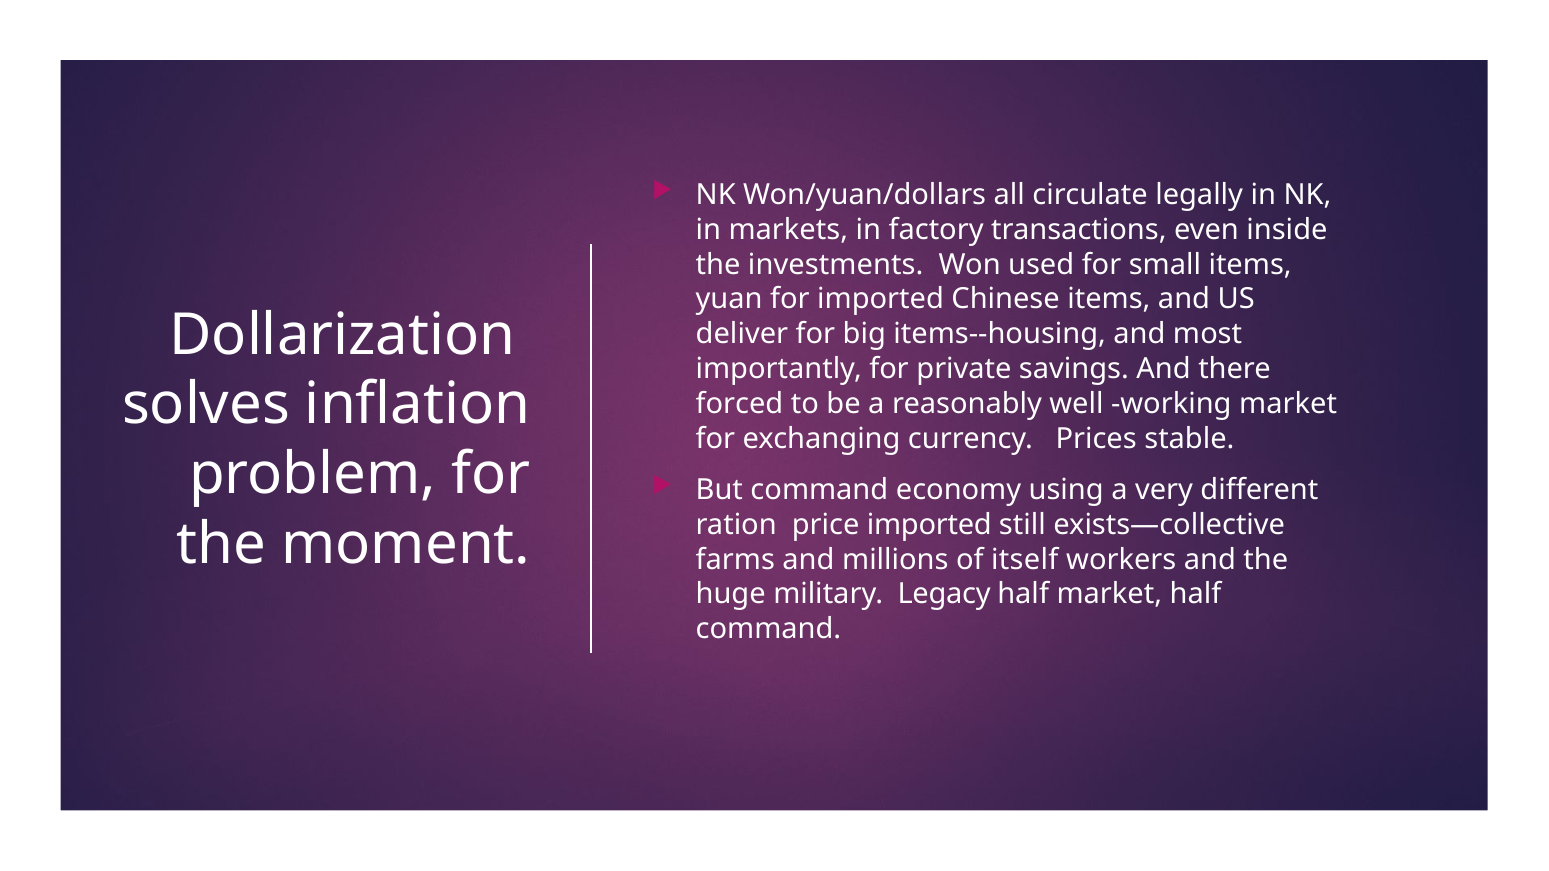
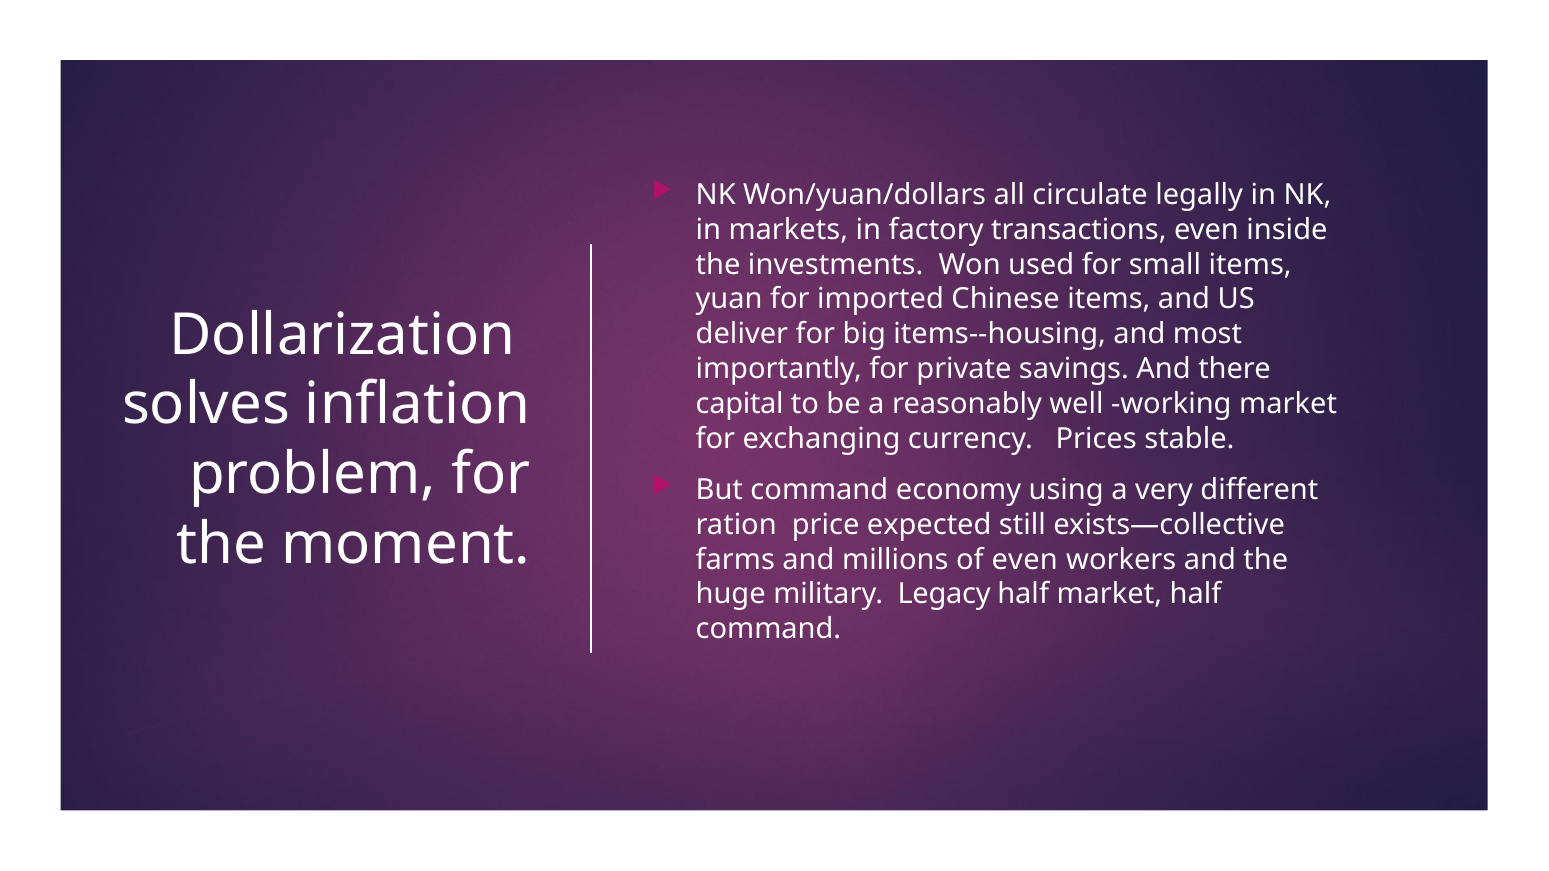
forced: forced -> capital (740, 404)
price imported: imported -> expected (929, 525)
of itself: itself -> even (1025, 560)
